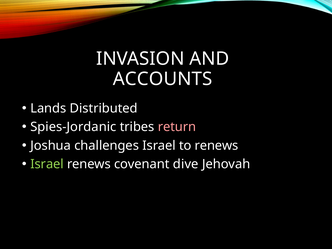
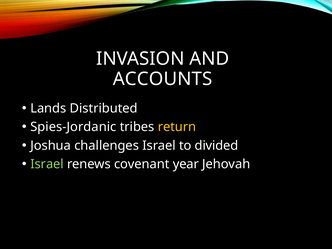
return colour: pink -> yellow (177, 127)
to renews: renews -> divided (216, 146)
dive: dive -> year (186, 164)
